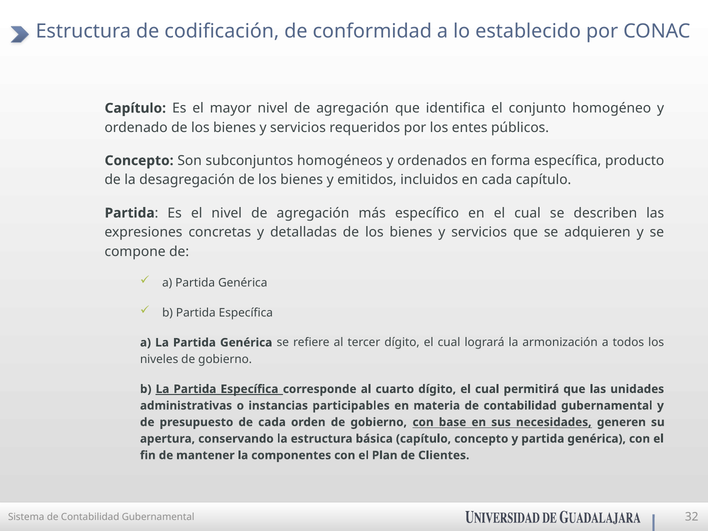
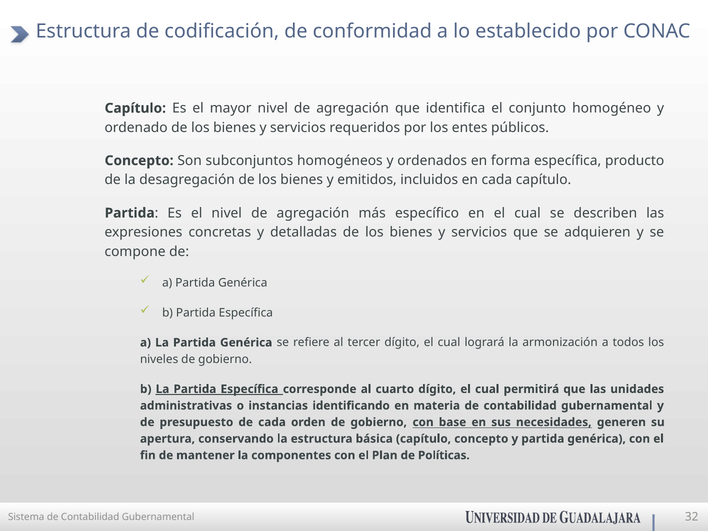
participables: participables -> identificando (351, 406)
Clientes: Clientes -> Políticas (444, 455)
